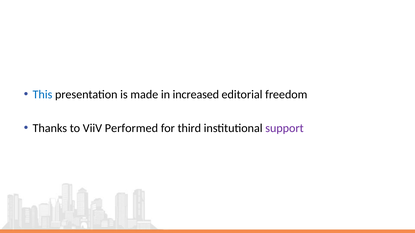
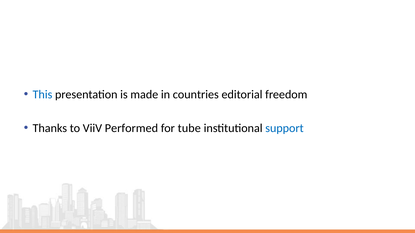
increased: increased -> countries (196, 95)
third: third -> tube (189, 128)
support colour: purple -> blue (284, 128)
